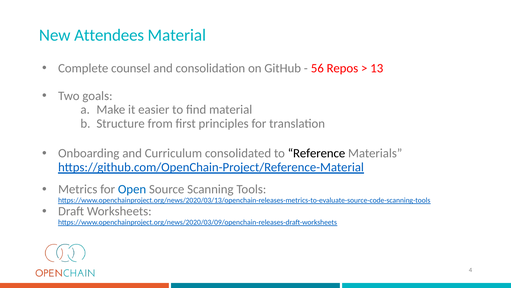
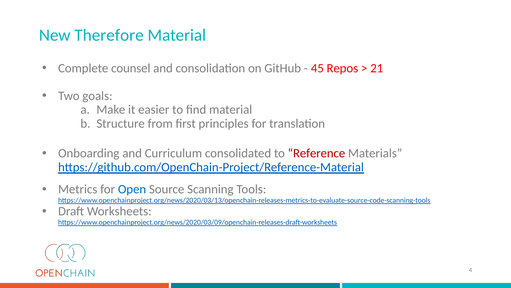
Attendees: Attendees -> Therefore (109, 35)
56: 56 -> 45 (317, 68)
13: 13 -> 21 (377, 68)
Reference colour: black -> red (317, 153)
